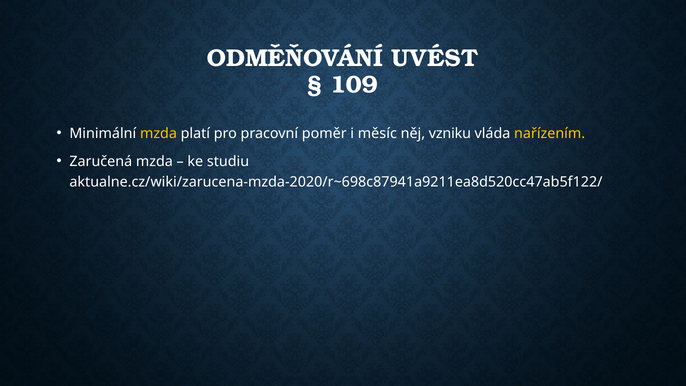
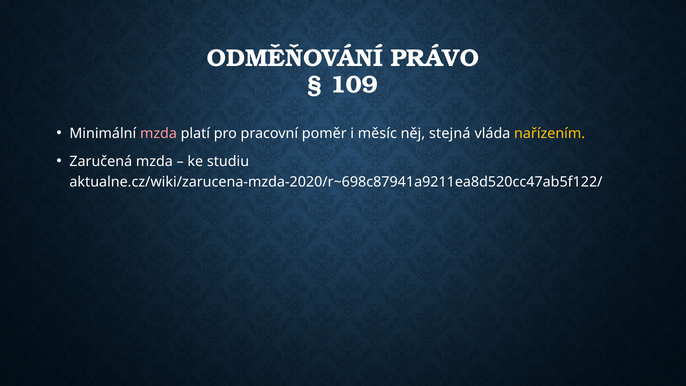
UVÉST: UVÉST -> PRÁVO (435, 58)
mzda colour: yellow -> pink (158, 134)
vzniku: vzniku -> stejná (450, 134)
